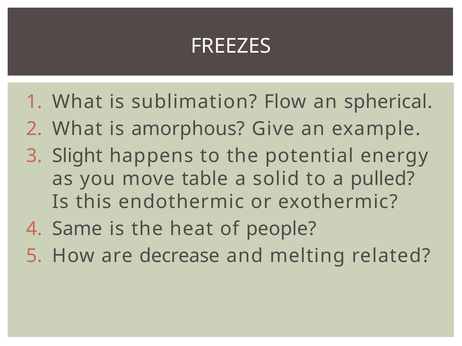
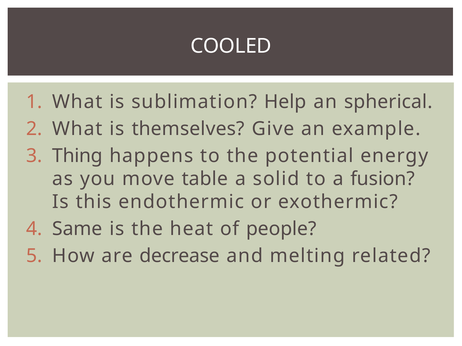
FREEZES: FREEZES -> COOLED (231, 46)
Flow: Flow -> Help (285, 102)
amorphous: amorphous -> themselves (188, 129)
Slight: Slight -> Thing (77, 156)
pulled: pulled -> fusion (383, 179)
